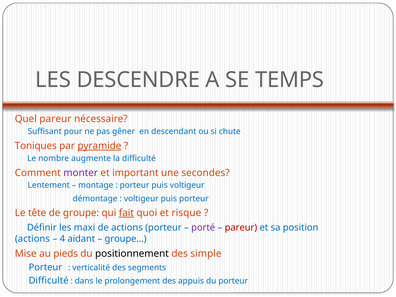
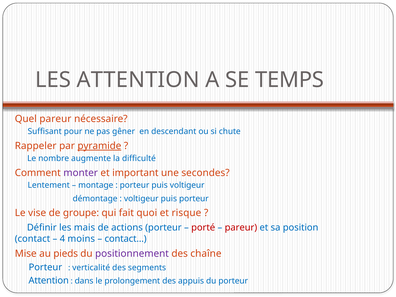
LES DESCENDRE: DESCENDRE -> ATTENTION (138, 80)
Toniques: Toniques -> Rappeler (36, 146)
tête: tête -> vise (37, 213)
fait underline: present -> none (126, 213)
maxi: maxi -> mais (84, 228)
porté colour: purple -> red (203, 228)
actions: actions -> contact (32, 239)
aidant: aidant -> moins (81, 239)
groupe…: groupe… -> contact… (126, 239)
positionnement colour: black -> purple (132, 254)
simple: simple -> chaîne (206, 254)
Difficulté: Difficulté -> Attention (49, 280)
